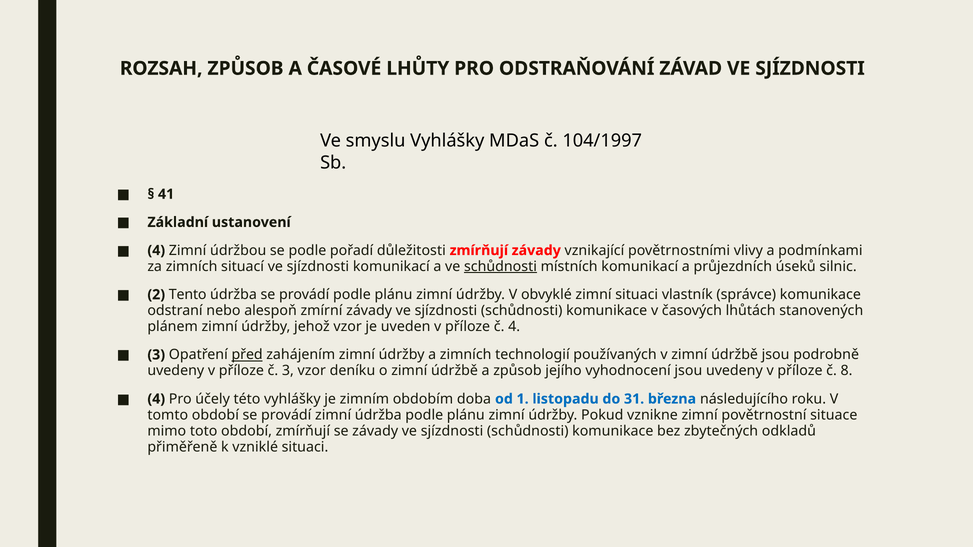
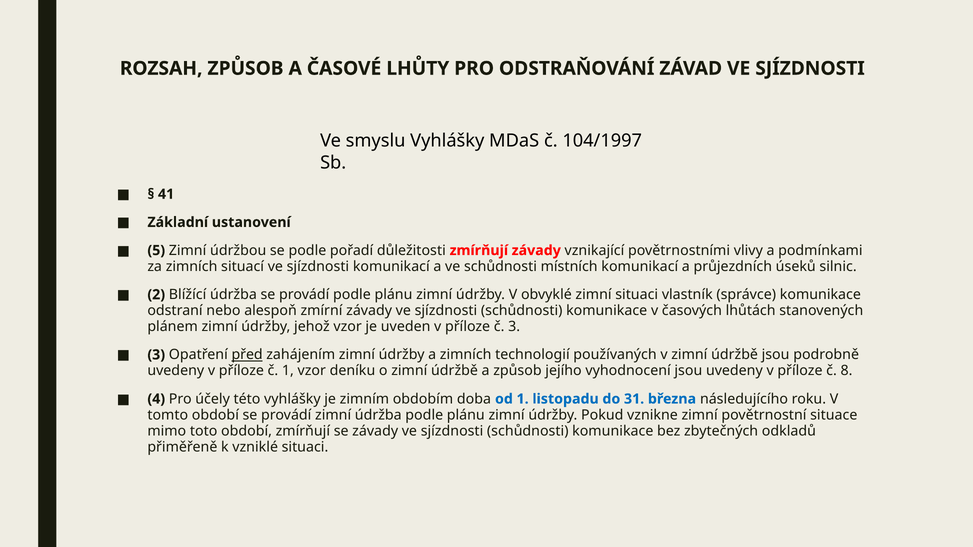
4: 4 -> 5 (156, 251)
schůdnosti underline: present -> none (500, 267)
Tento: Tento -> Blížící (188, 295)
č 4: 4 -> 3 (514, 327)
č 3: 3 -> 1 (288, 371)
